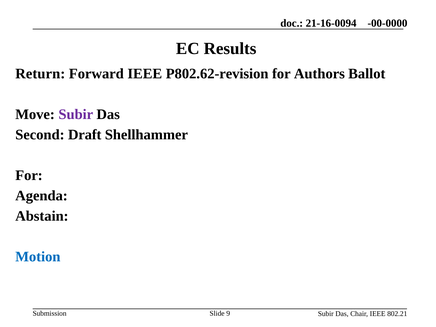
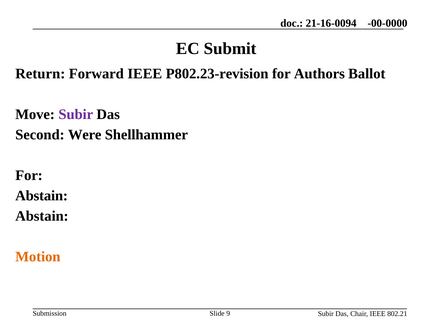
Results: Results -> Submit (230, 48)
P802.62-revision: P802.62-revision -> P802.23-revision (217, 74)
Draft: Draft -> Were (85, 135)
Agenda: Agenda -> Abstain (42, 196)
Motion colour: blue -> orange (38, 257)
